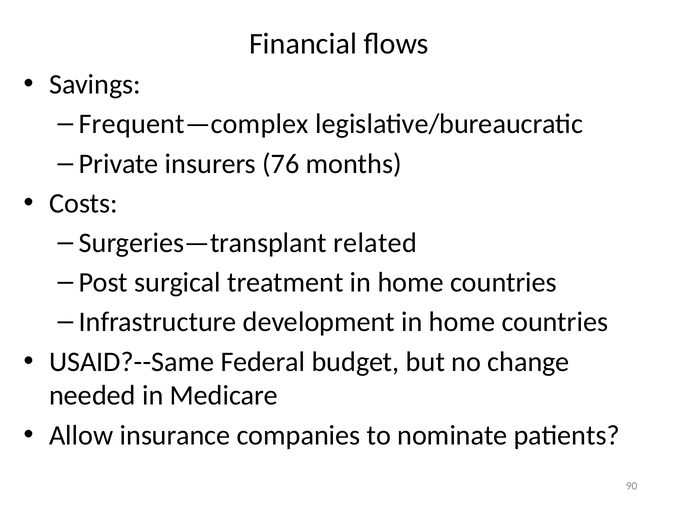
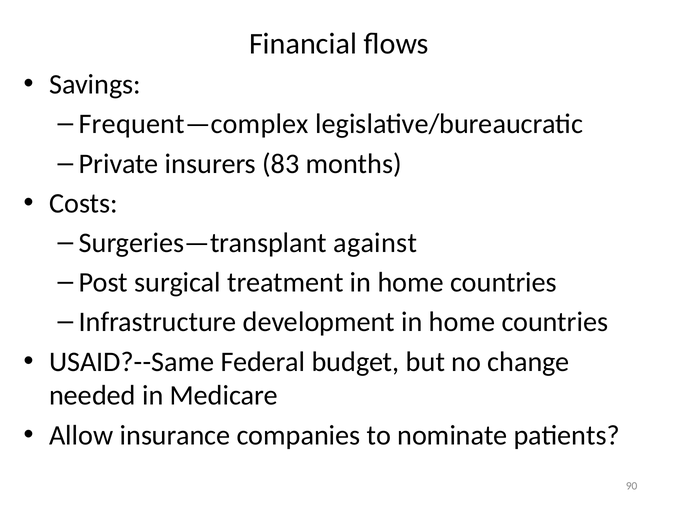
76: 76 -> 83 (281, 164)
related: related -> against (375, 243)
